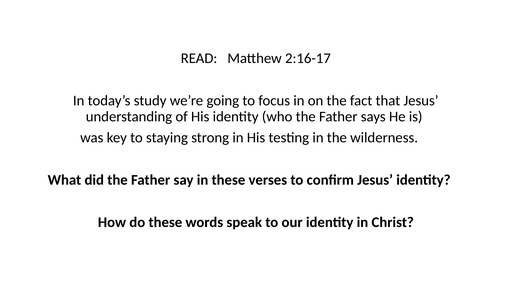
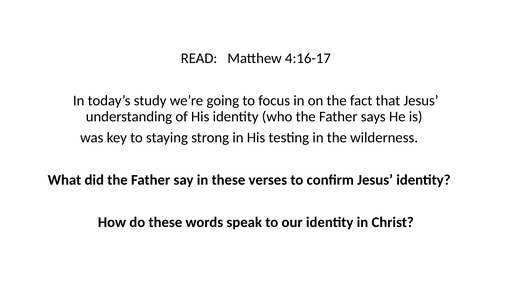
2:16-17: 2:16-17 -> 4:16-17 (308, 58)
